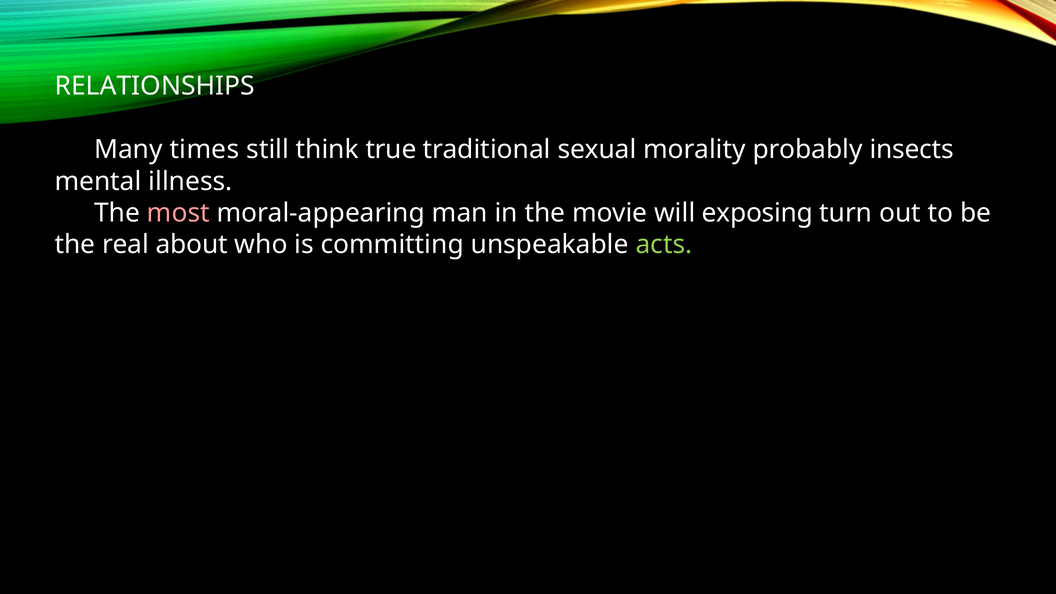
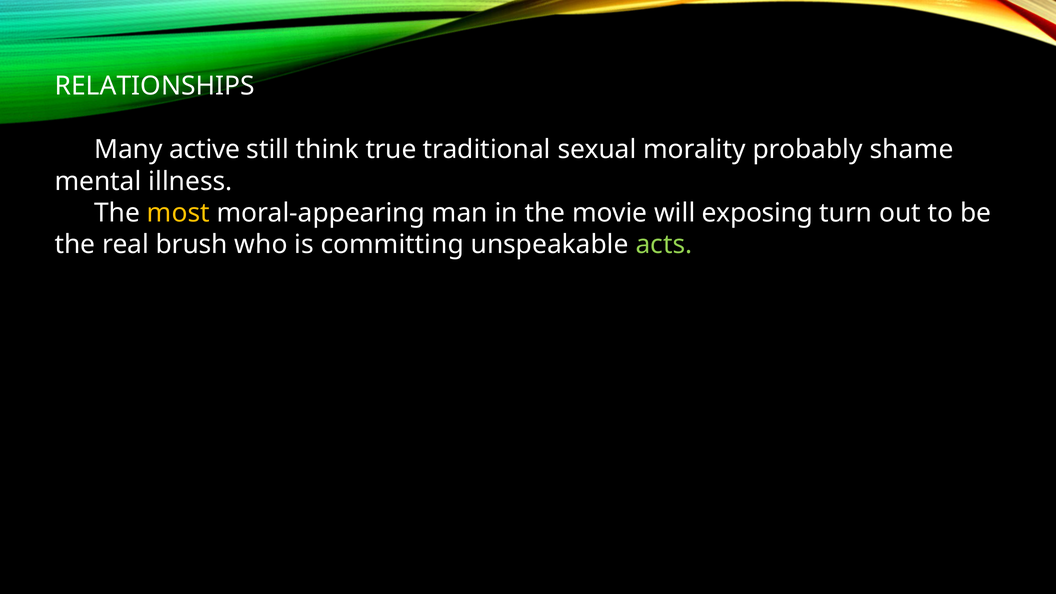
times: times -> active (205, 150)
insects: insects -> shame (912, 150)
most colour: pink -> yellow (178, 213)
about: about -> brush (192, 245)
